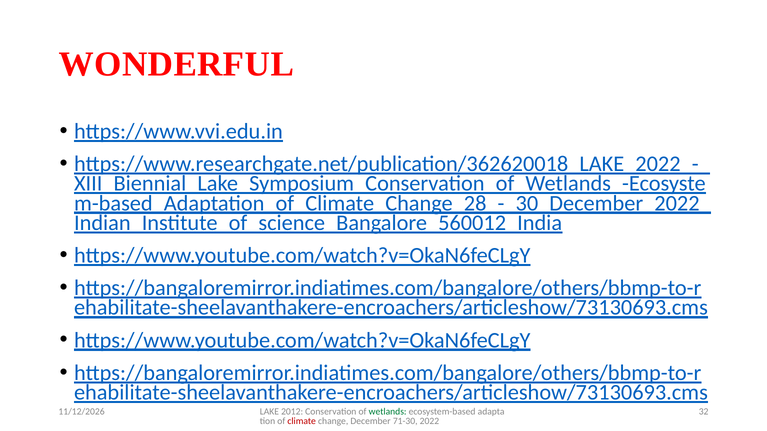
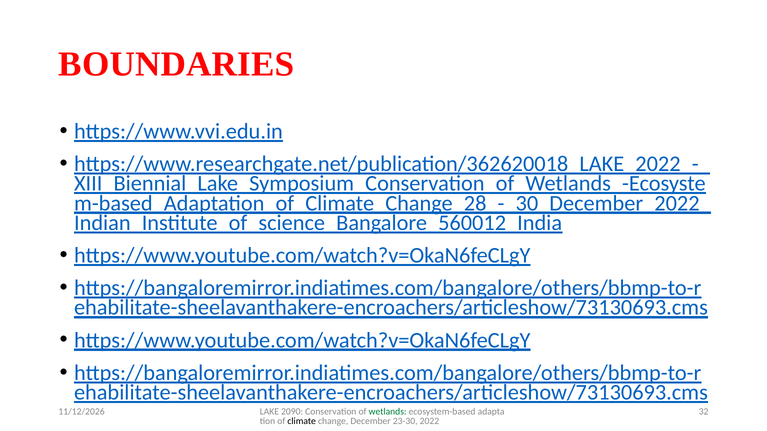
WONDERFUL: WONDERFUL -> BOUNDARIES (176, 64)
2012: 2012 -> 2090 (292, 412)
climate colour: red -> black (302, 421)
71-30: 71-30 -> 23-30 (405, 421)
